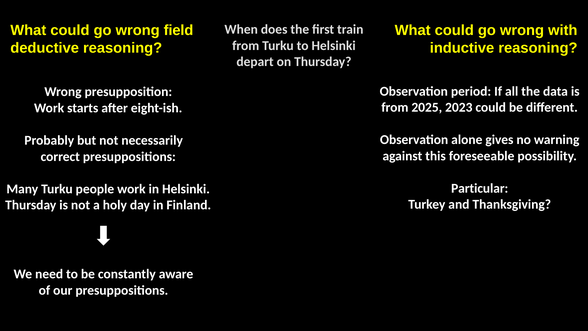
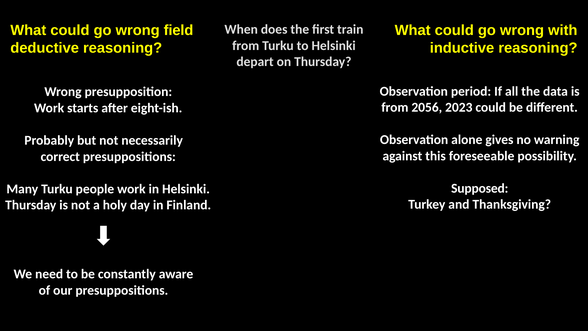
2025: 2025 -> 2056 (427, 107)
Particular: Particular -> Supposed (480, 188)
